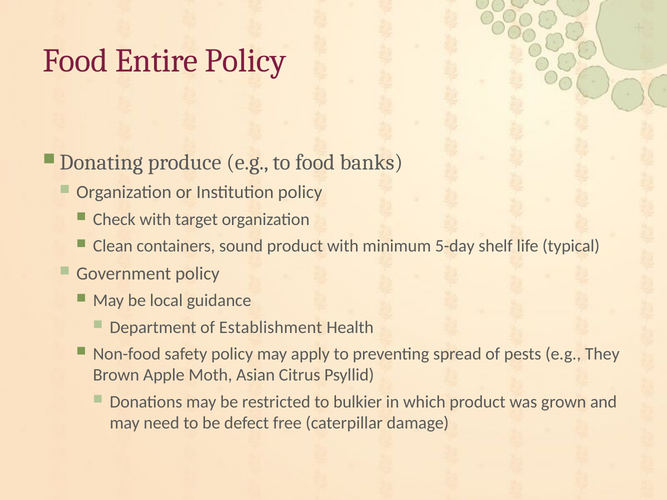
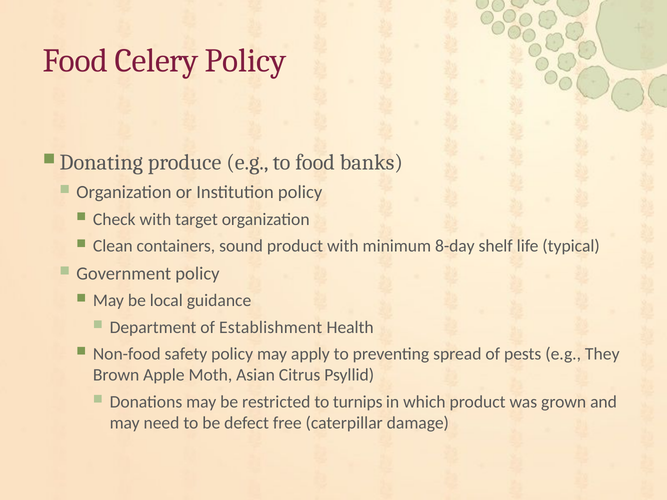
Entire: Entire -> Celery (157, 61)
5-day: 5-day -> 8-day (455, 246)
bulkier: bulkier -> turnips (358, 402)
